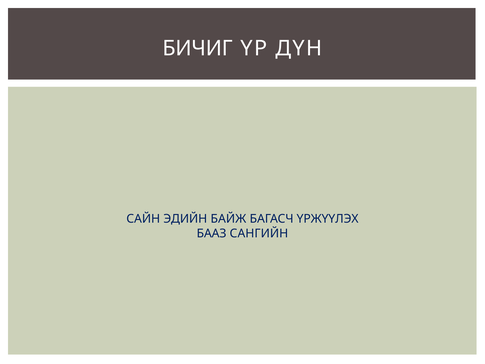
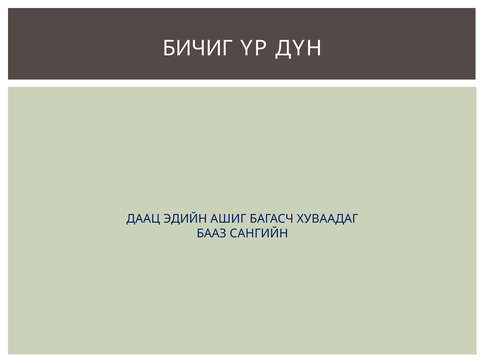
САЙН: САЙН -> ДААЦ (143, 219)
БАЙЖ: БАЙЖ -> АШИГ (228, 219)
ҮРЖҮҮЛЭХ: ҮРЖҮҮЛЭХ -> ХУВААДАГ (327, 219)
